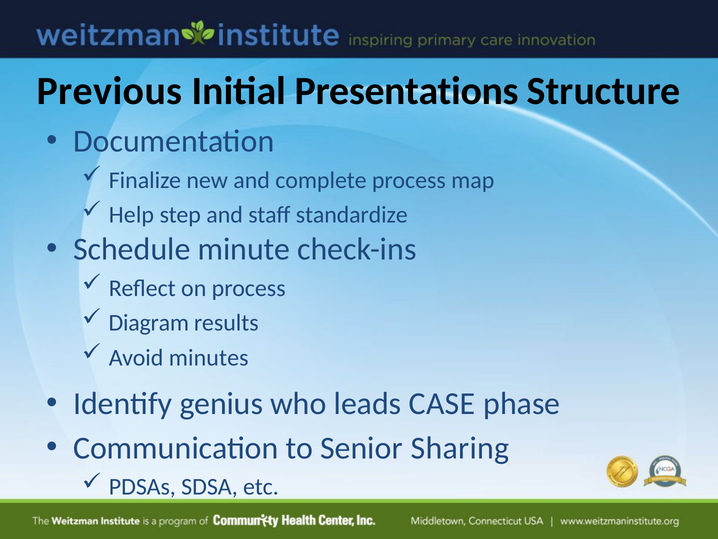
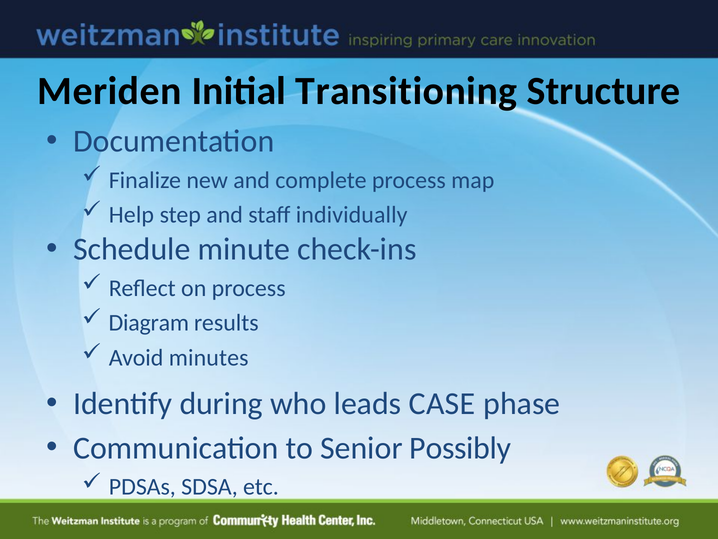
Previous: Previous -> Meriden (109, 91)
Presentations: Presentations -> Transitioning (406, 91)
standardize: standardize -> individually (352, 215)
genius: genius -> during (221, 403)
Sharing: Sharing -> Possibly (460, 448)
